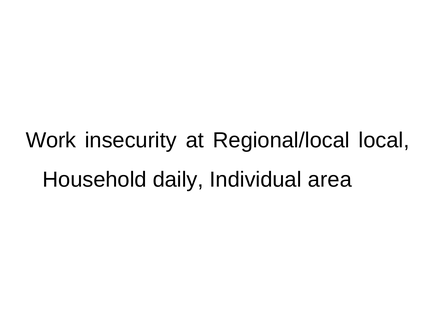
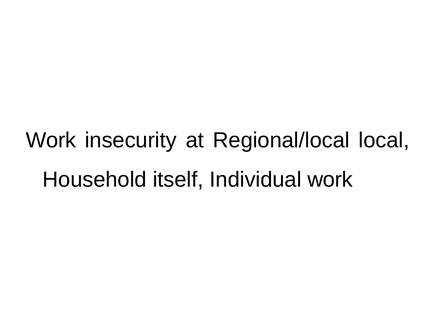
daily: daily -> itself (178, 180)
Individual area: area -> work (330, 180)
